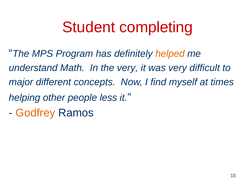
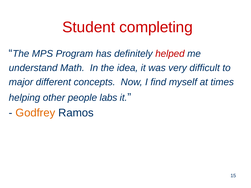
helped colour: orange -> red (170, 54)
the very: very -> idea (128, 68)
less: less -> labs (108, 98)
